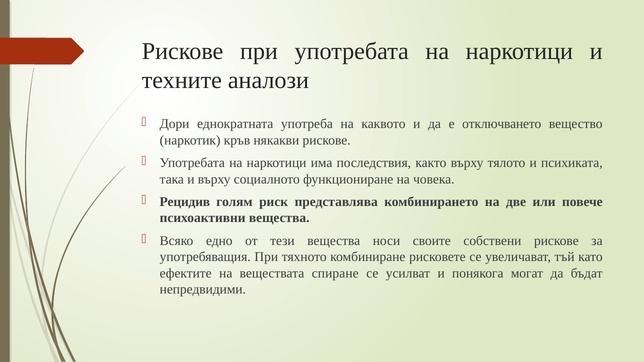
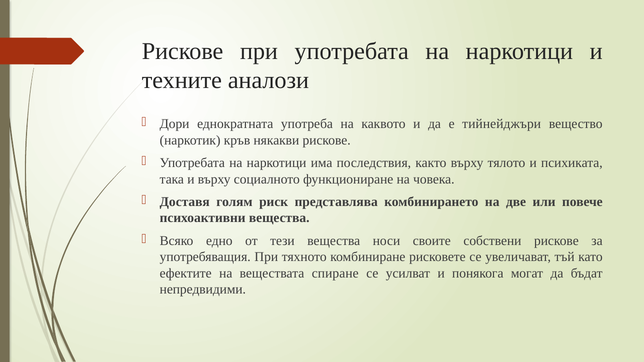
отключването: отключването -> тийнейджъри (502, 124)
Рецидив: Рецидив -> Доставя (185, 202)
